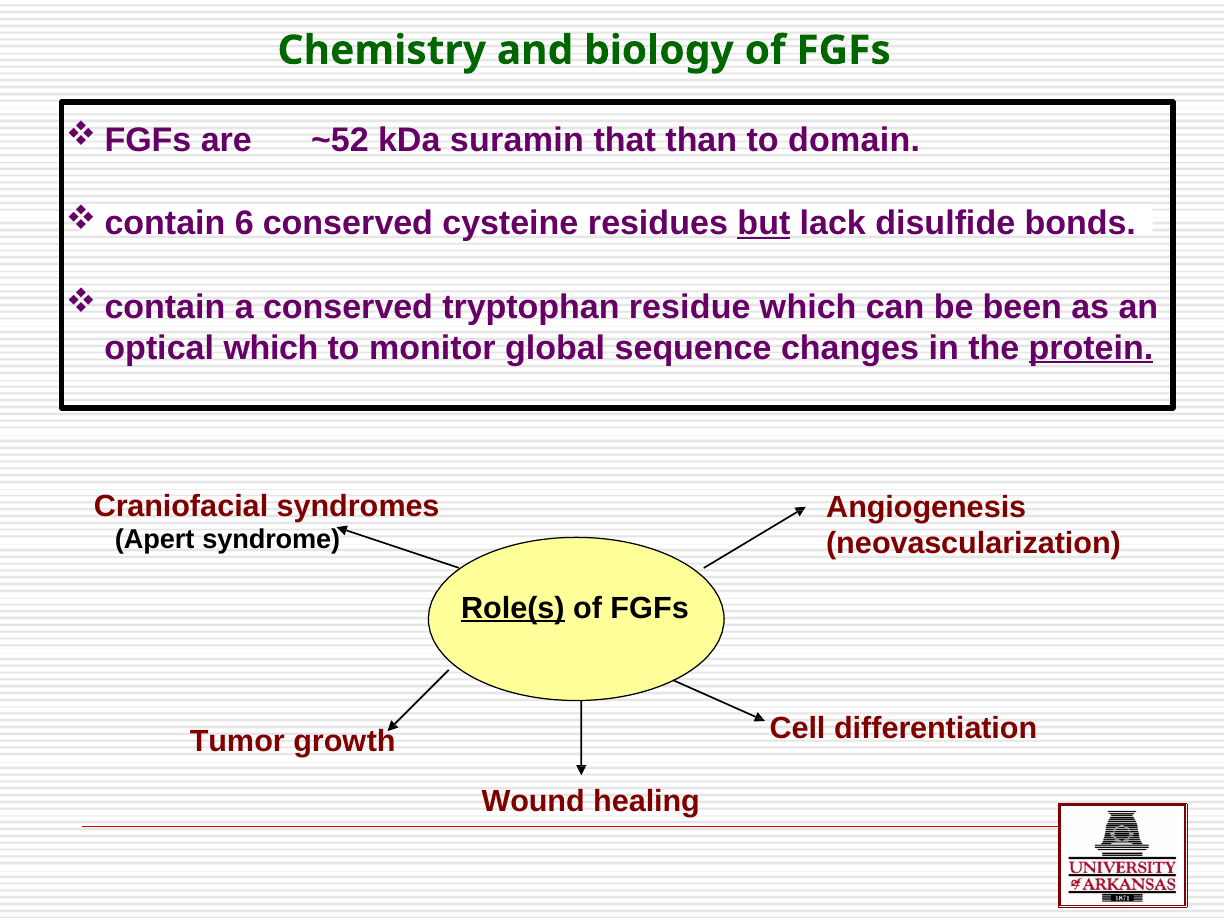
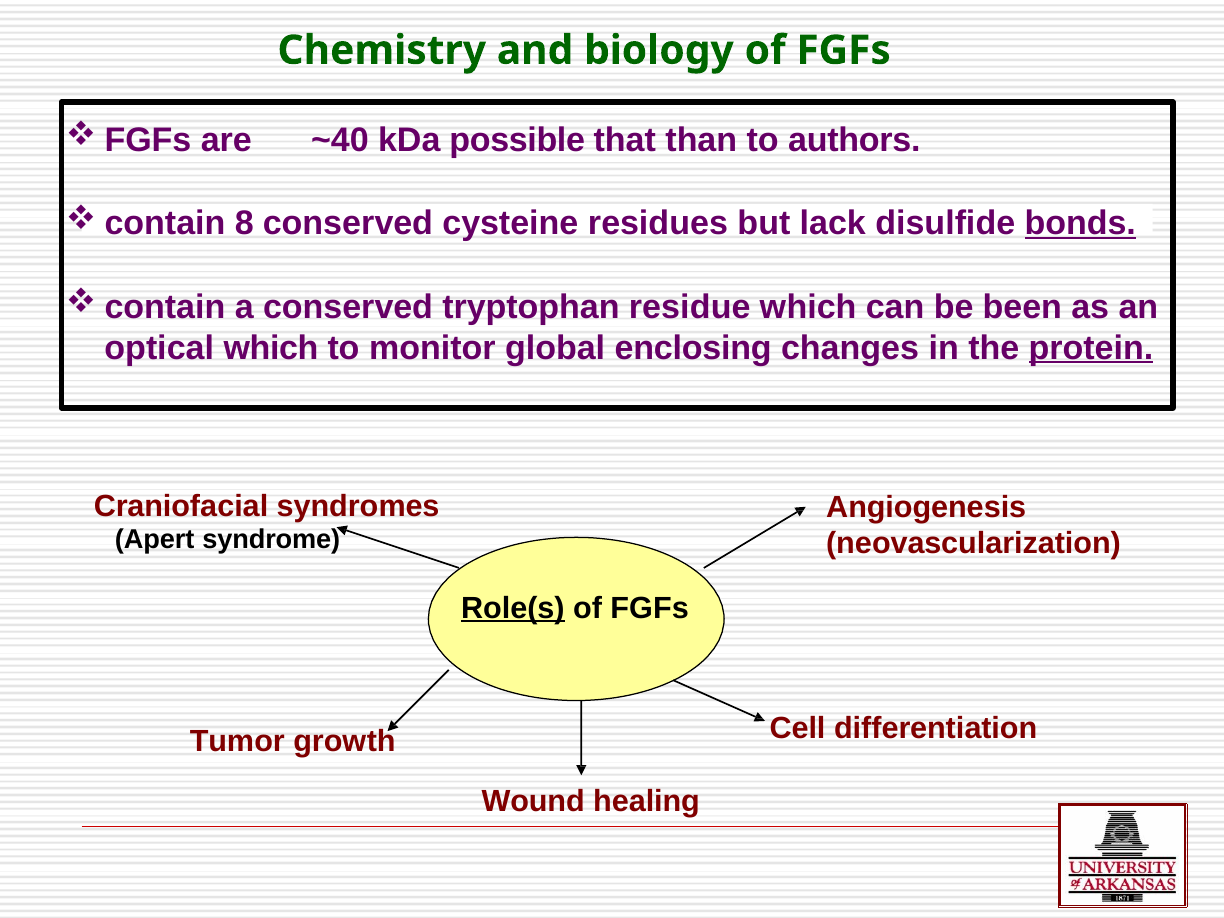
~52: ~52 -> ~40 (340, 140)
suramin: suramin -> possible (517, 140)
domain: domain -> authors (854, 140)
6: 6 -> 8 (244, 224)
but underline: present -> none (764, 224)
bonds underline: none -> present (1080, 224)
sequence: sequence -> enclosing (693, 348)
